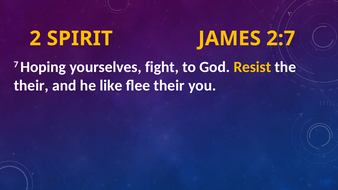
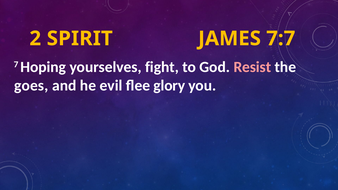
2:7: 2:7 -> 7:7 (281, 39)
Resist colour: yellow -> pink (252, 67)
their: their -> goes (31, 86)
like: like -> evil (111, 86)
flee their: their -> glory (169, 86)
